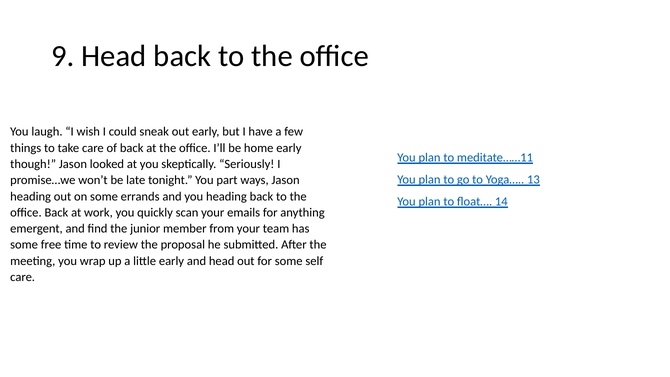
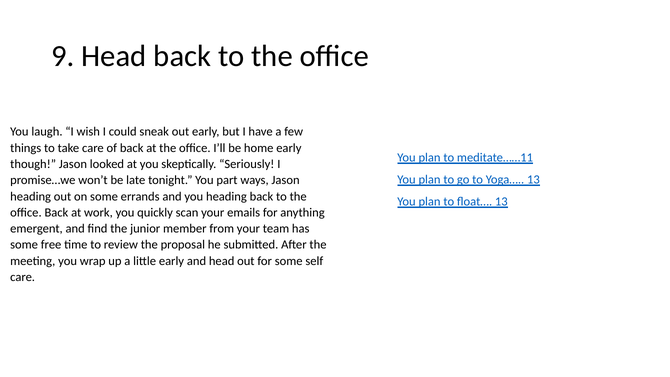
float… 14: 14 -> 13 (501, 202)
